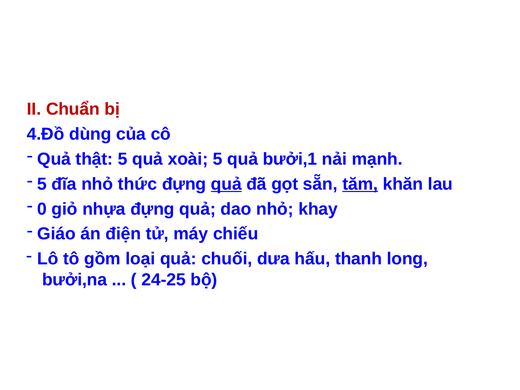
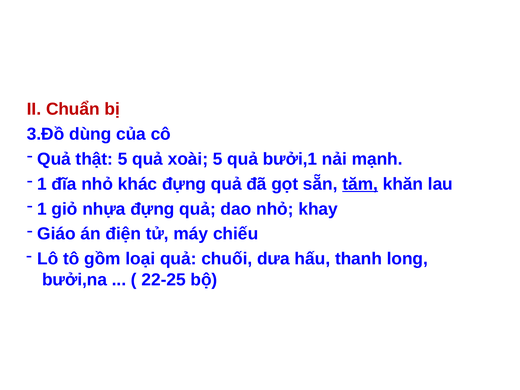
4.Đồ: 4.Đồ -> 3.Đồ (46, 134)
5: 5 -> 1 (42, 184)
thức: thức -> khác (138, 184)
quả underline: present -> none (226, 184)
0: 0 -> 1 (42, 209)
24-25: 24-25 -> 22-25 (164, 280)
